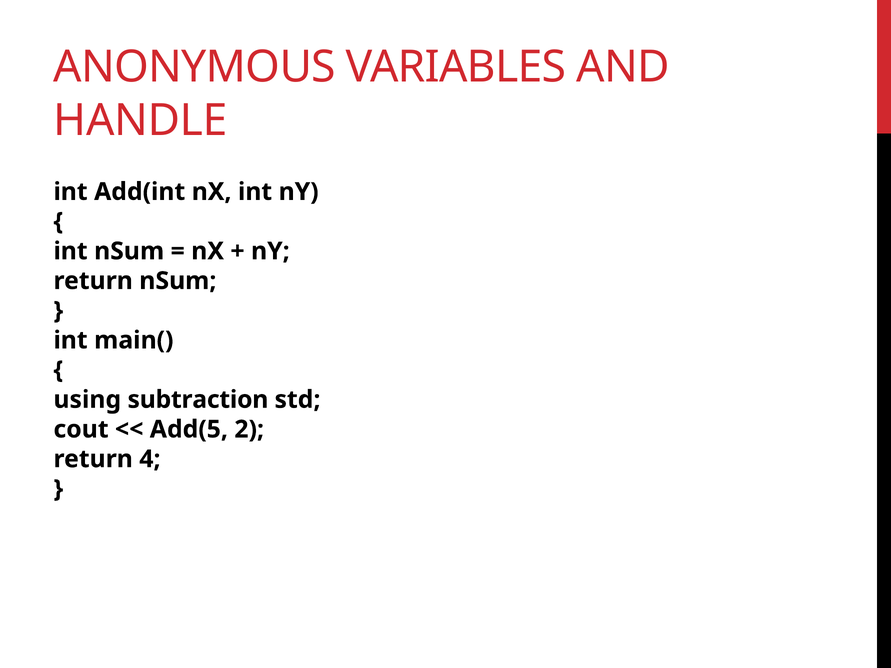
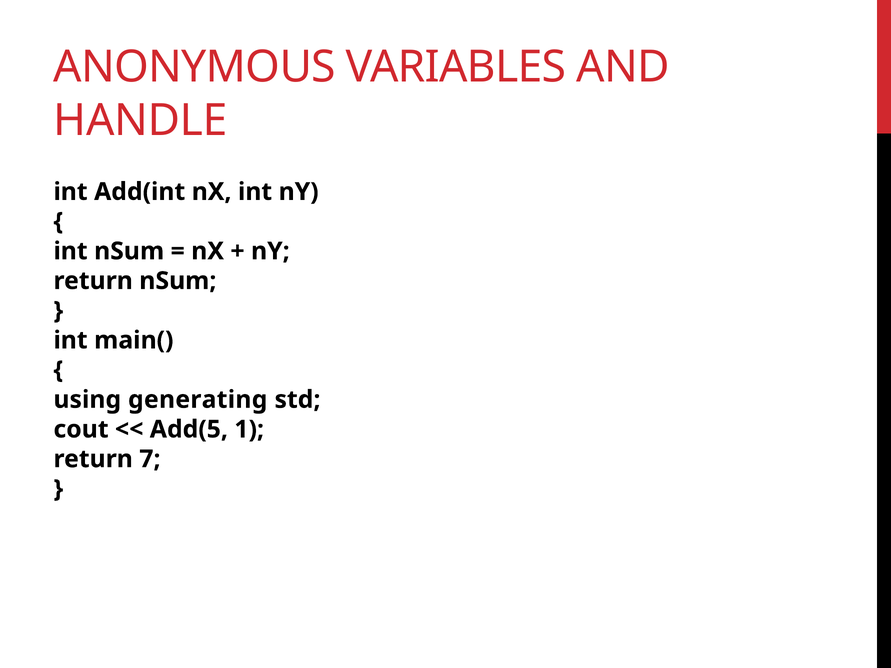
subtraction: subtraction -> generating (198, 400)
2: 2 -> 1 (249, 430)
4: 4 -> 7 (150, 459)
